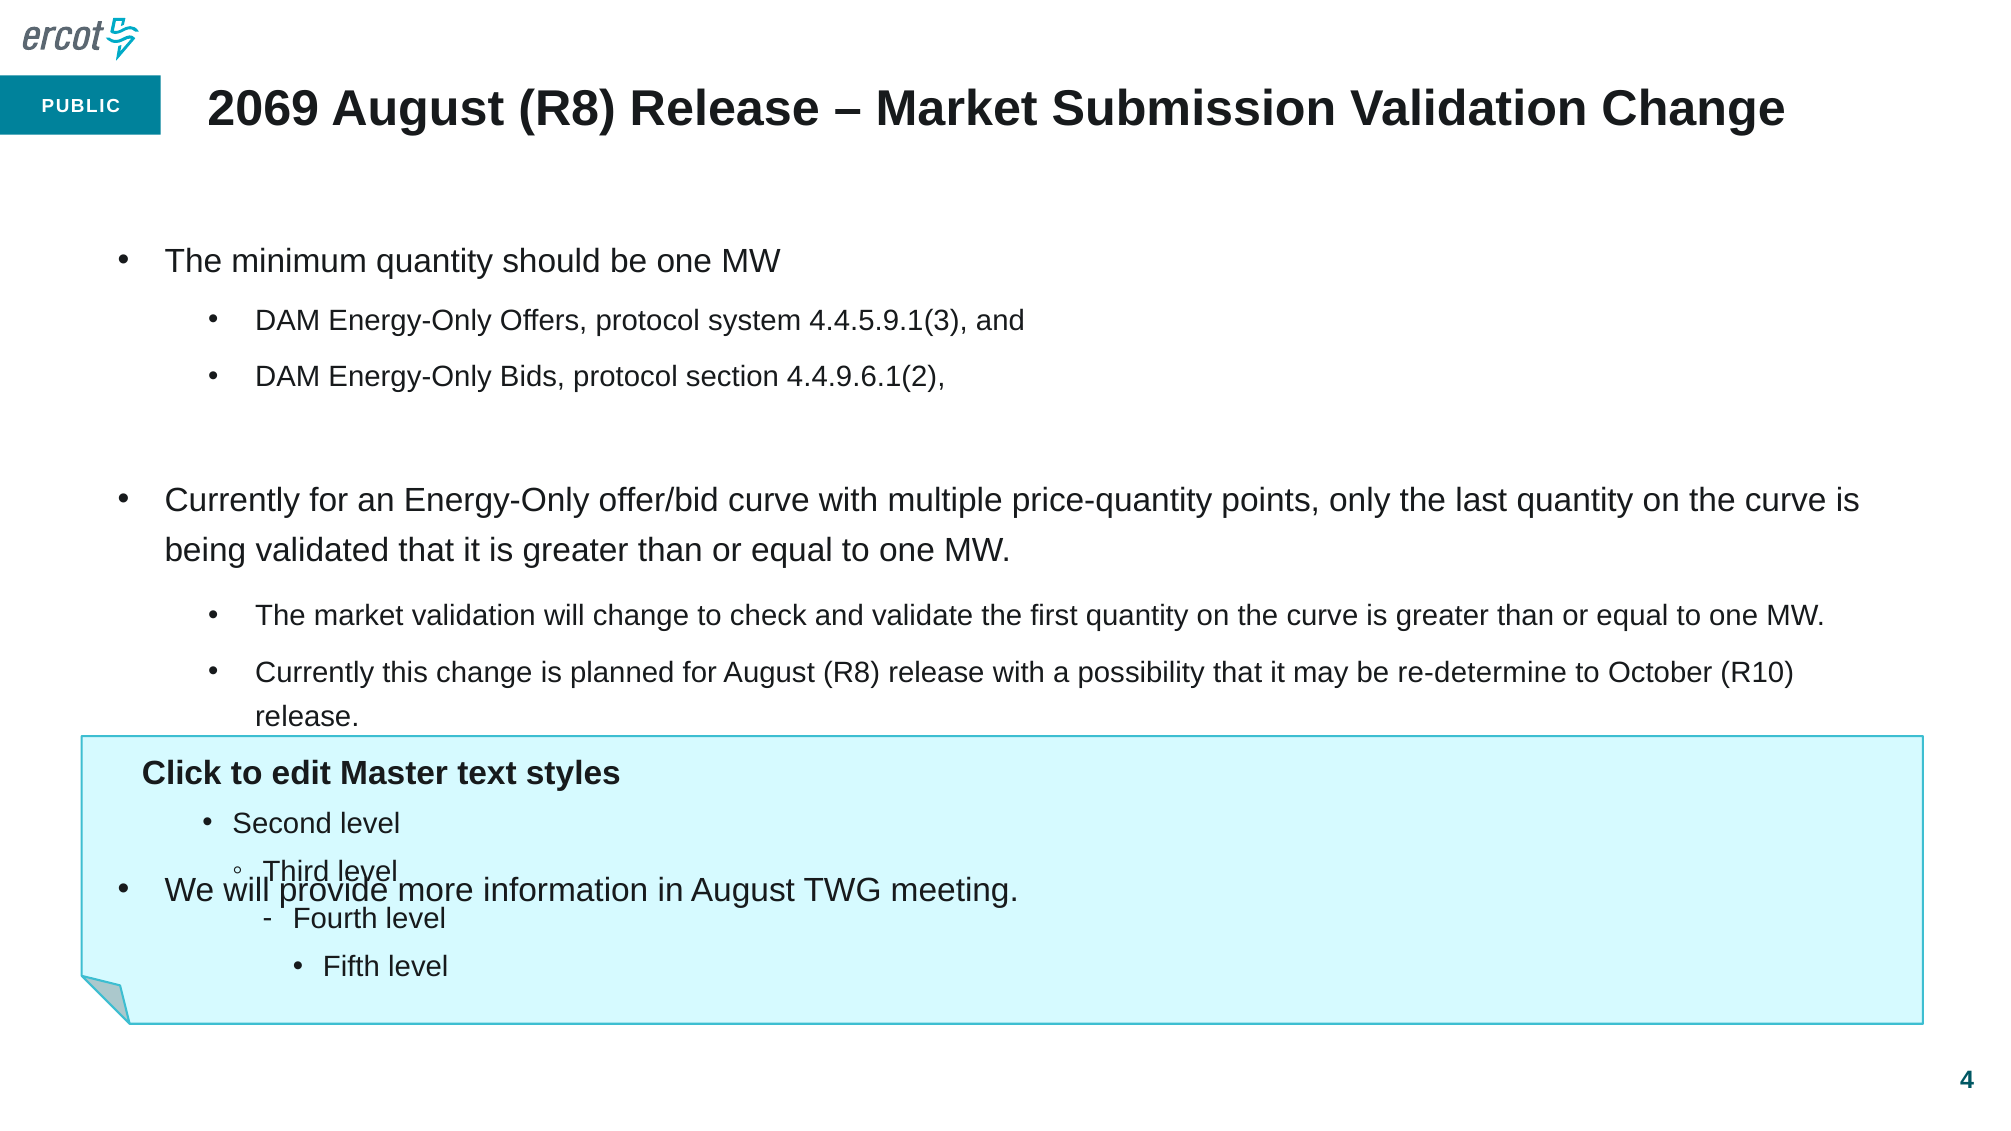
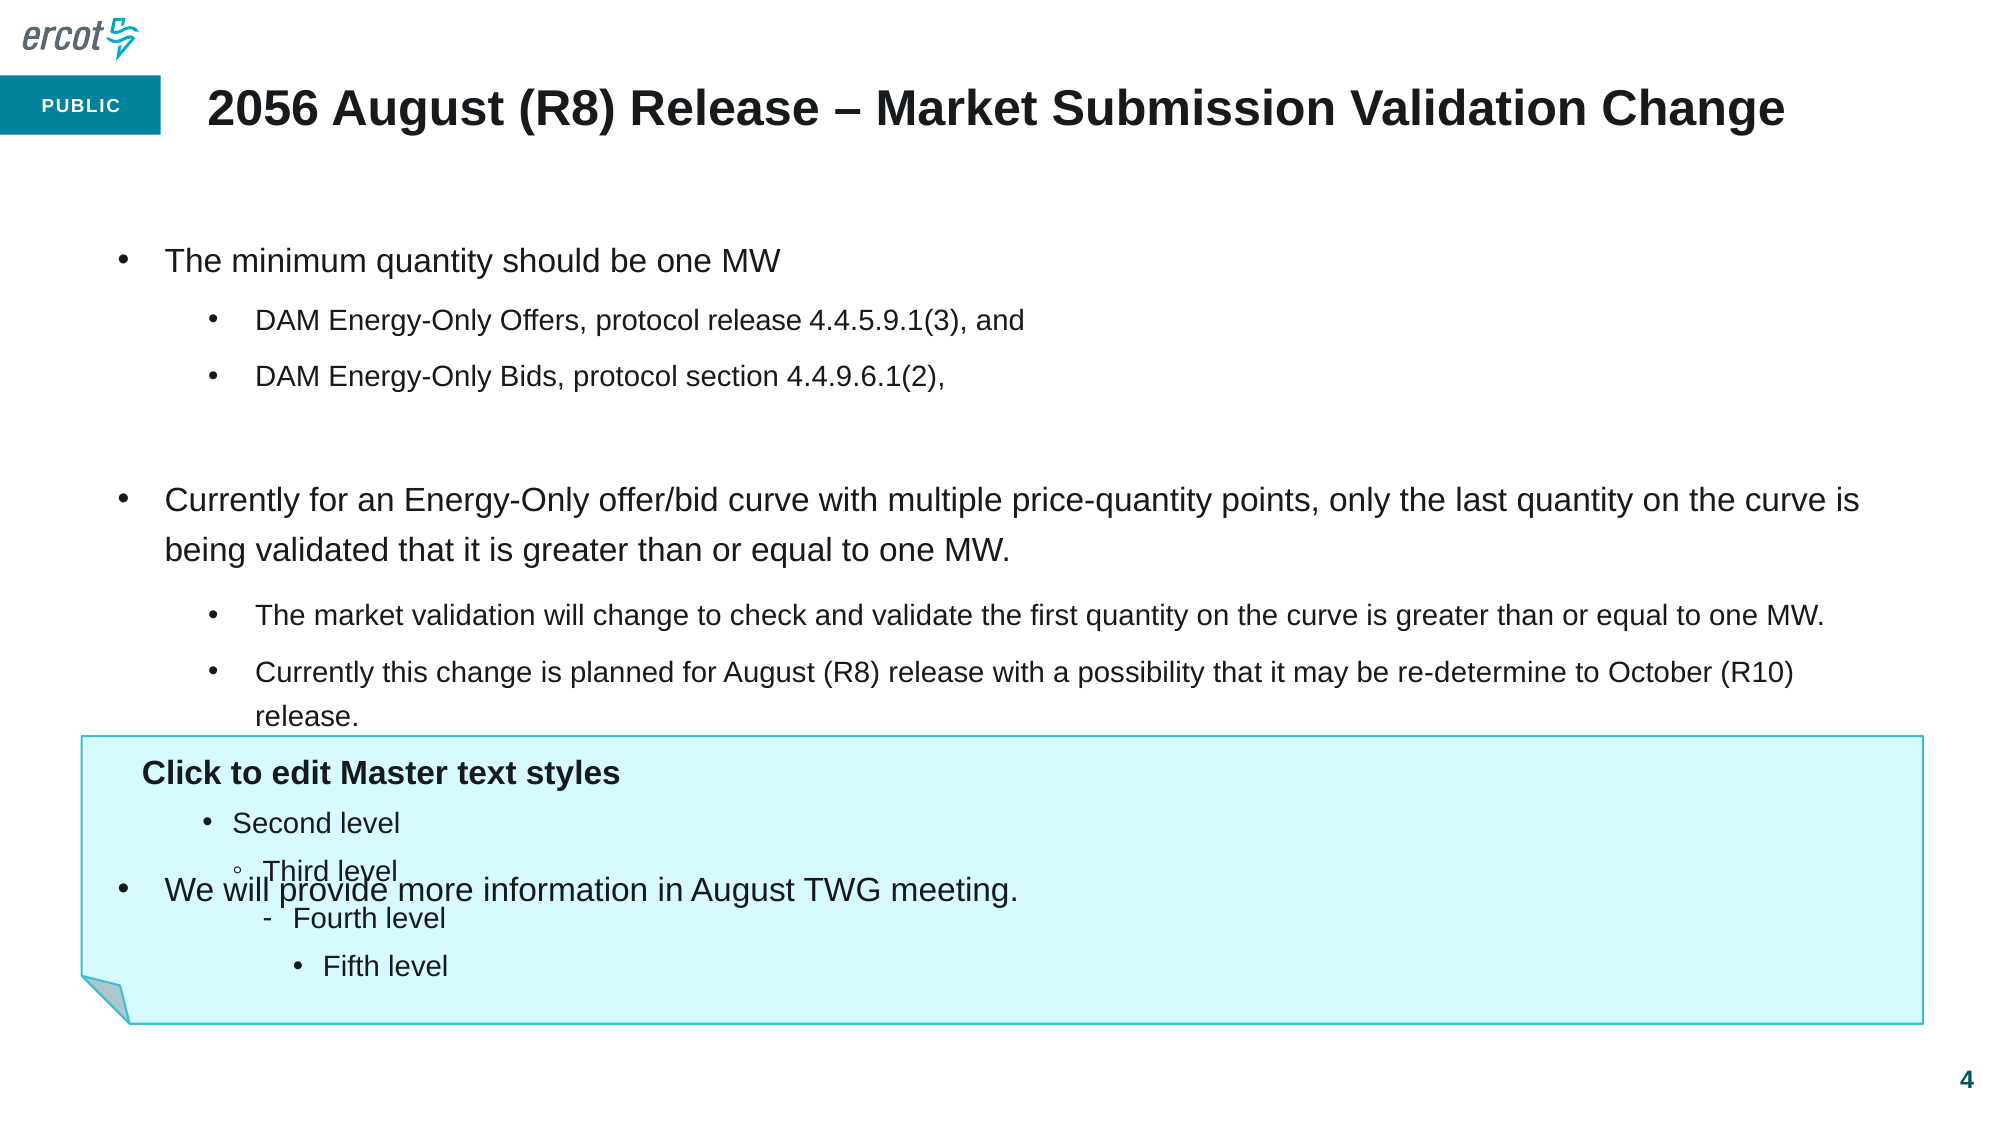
2069: 2069 -> 2056 (263, 109)
protocol system: system -> release (755, 321)
